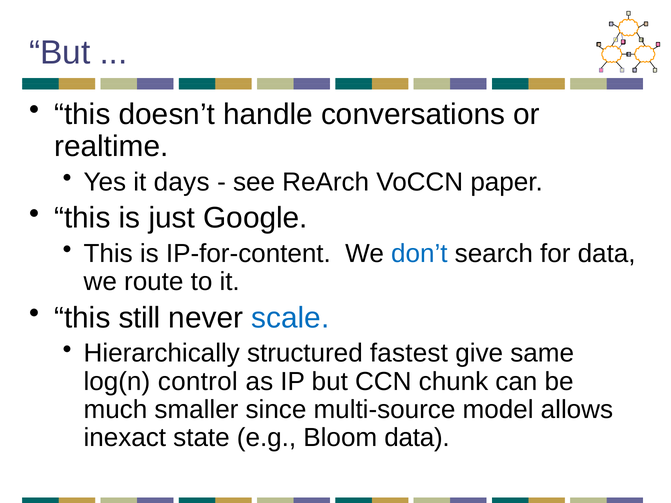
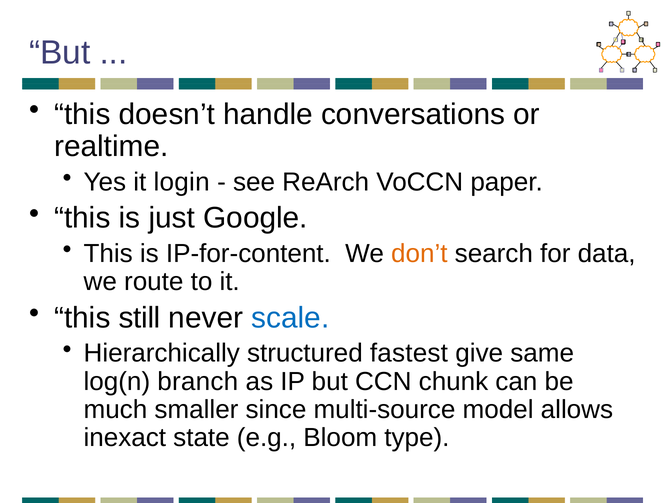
days: days -> login (182, 182)
don’t colour: blue -> orange (419, 254)
control: control -> branch (198, 382)
Bloom data: data -> type (417, 438)
